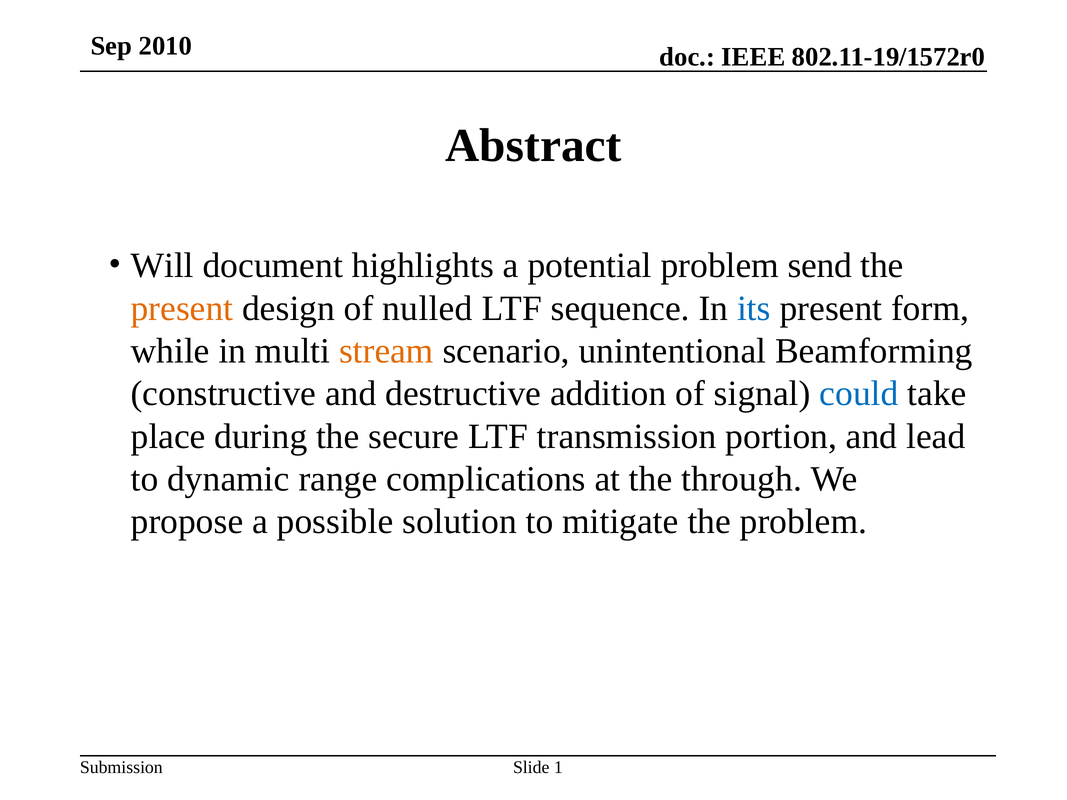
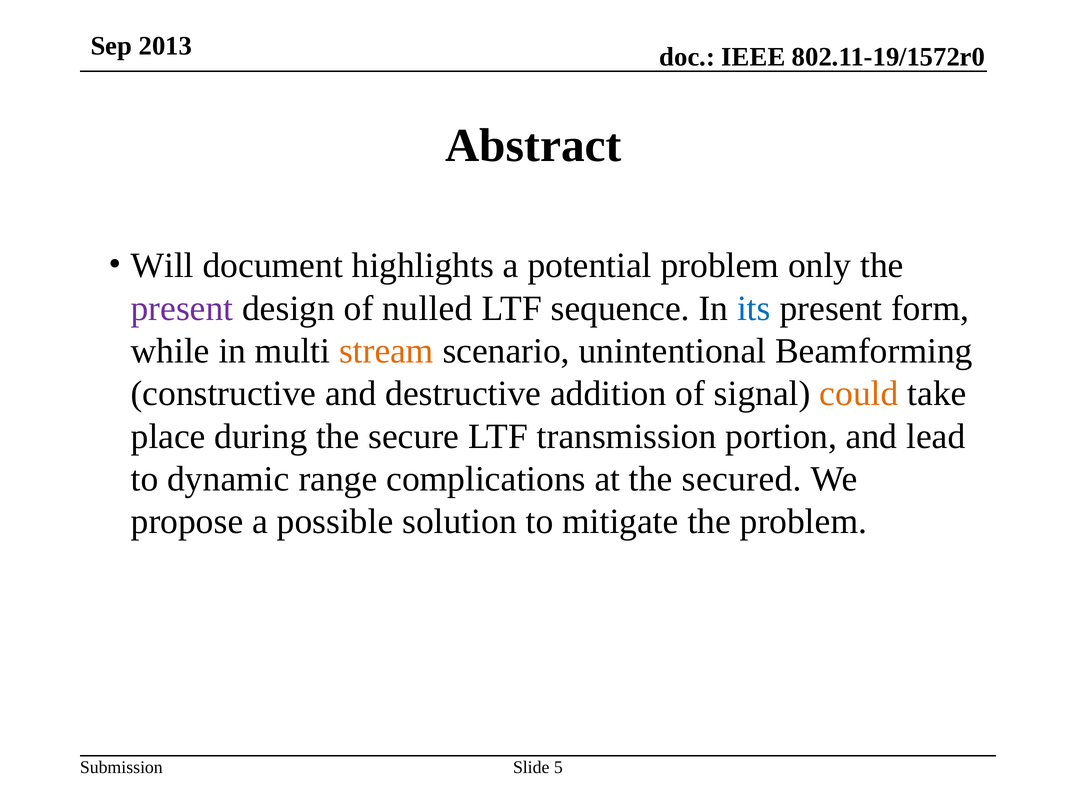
2010: 2010 -> 2013 (165, 46)
send: send -> only (820, 266)
present colour: orange -> purple (182, 308)
could colour: blue -> orange (859, 394)
through: through -> secured (742, 479)
1: 1 -> 5 (558, 768)
